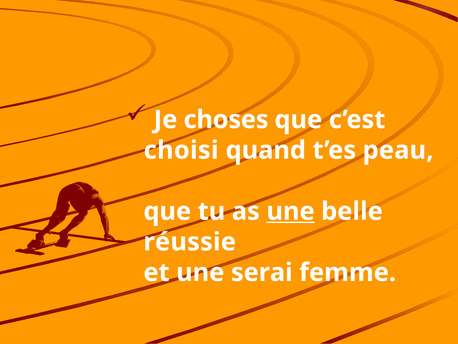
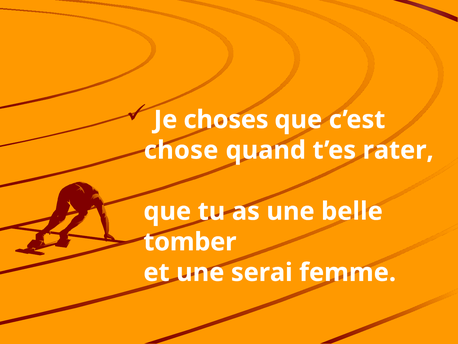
choisi: choisi -> chose (181, 150)
peau: peau -> rater (398, 150)
une underline: present -> none (291, 211)
réussie: réussie -> tomber (190, 242)
